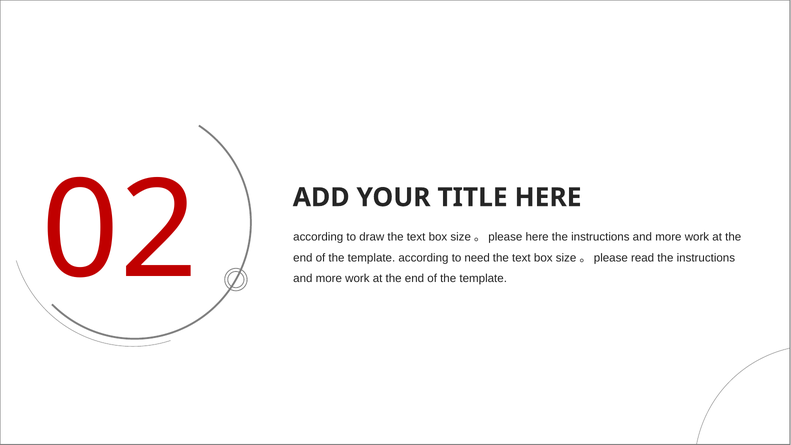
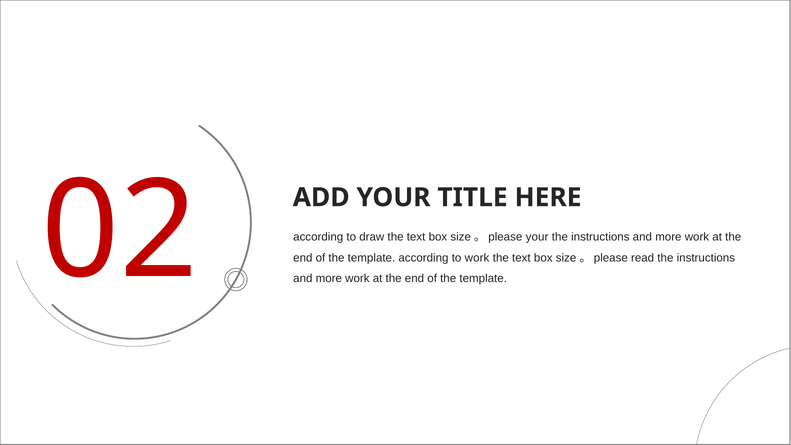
here: here -> your (537, 237)
to need: need -> work (477, 258)
